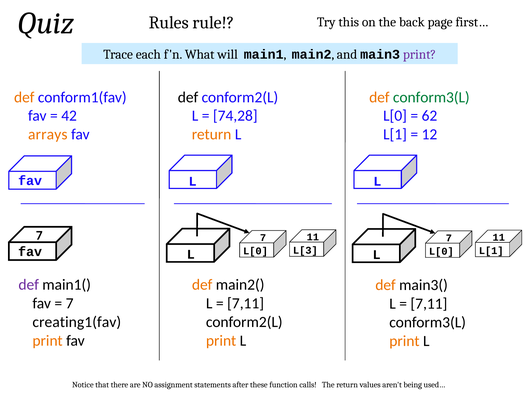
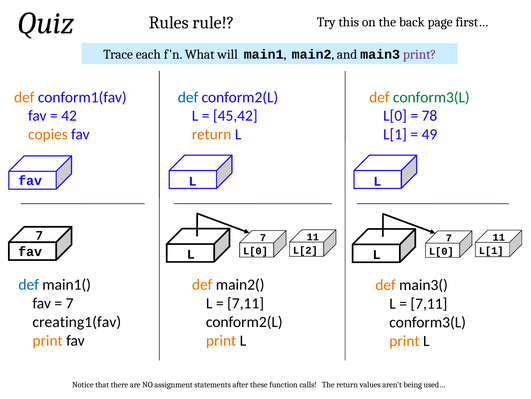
def colour: black -> blue (188, 97)
74,28: 74,28 -> 45,42 (235, 116)
62: 62 -> 78 (429, 116)
arrays: arrays -> copies (48, 134)
12: 12 -> 49 (429, 134)
L[3: L[3 -> L[2 (305, 250)
def colour: purple -> blue (29, 284)
